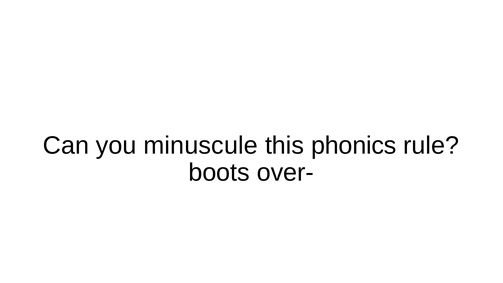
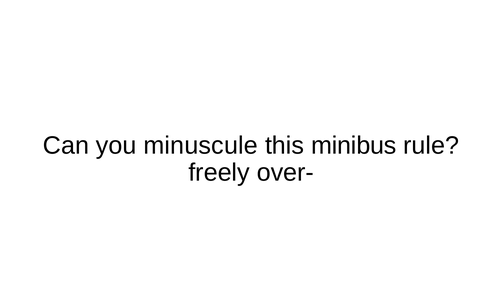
phonics: phonics -> minibus (354, 145)
boots: boots -> freely (219, 173)
